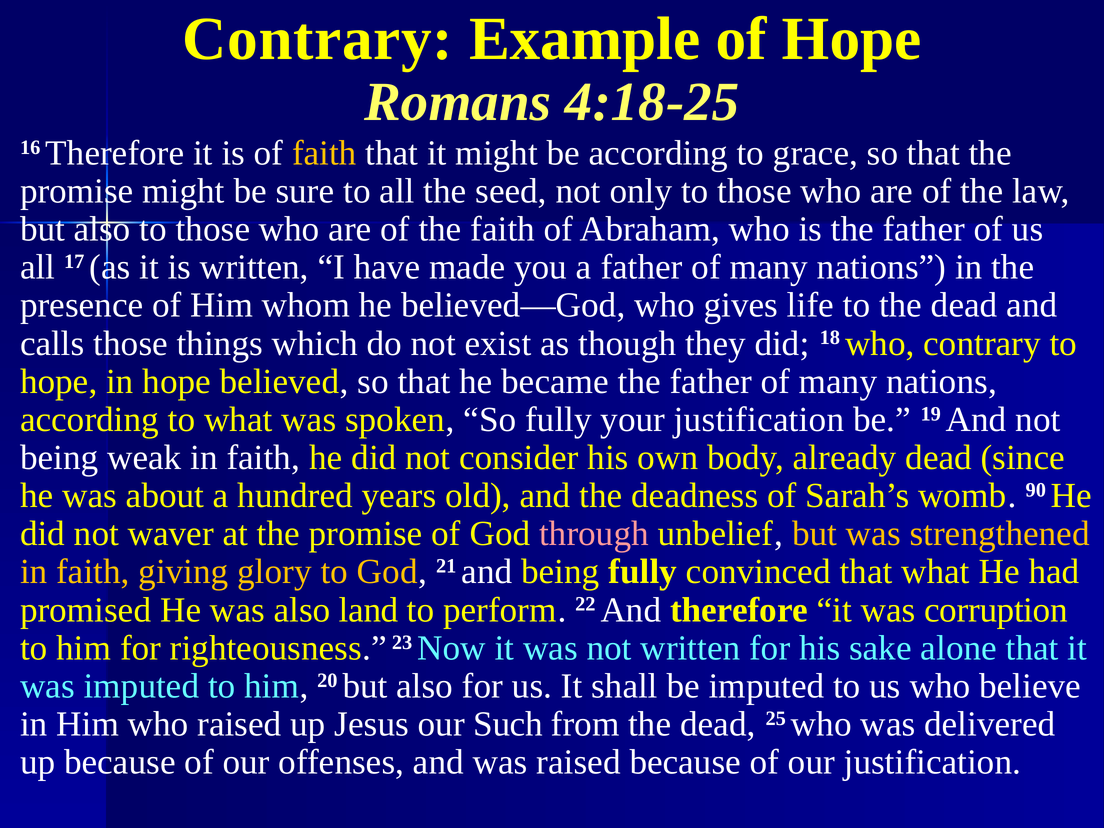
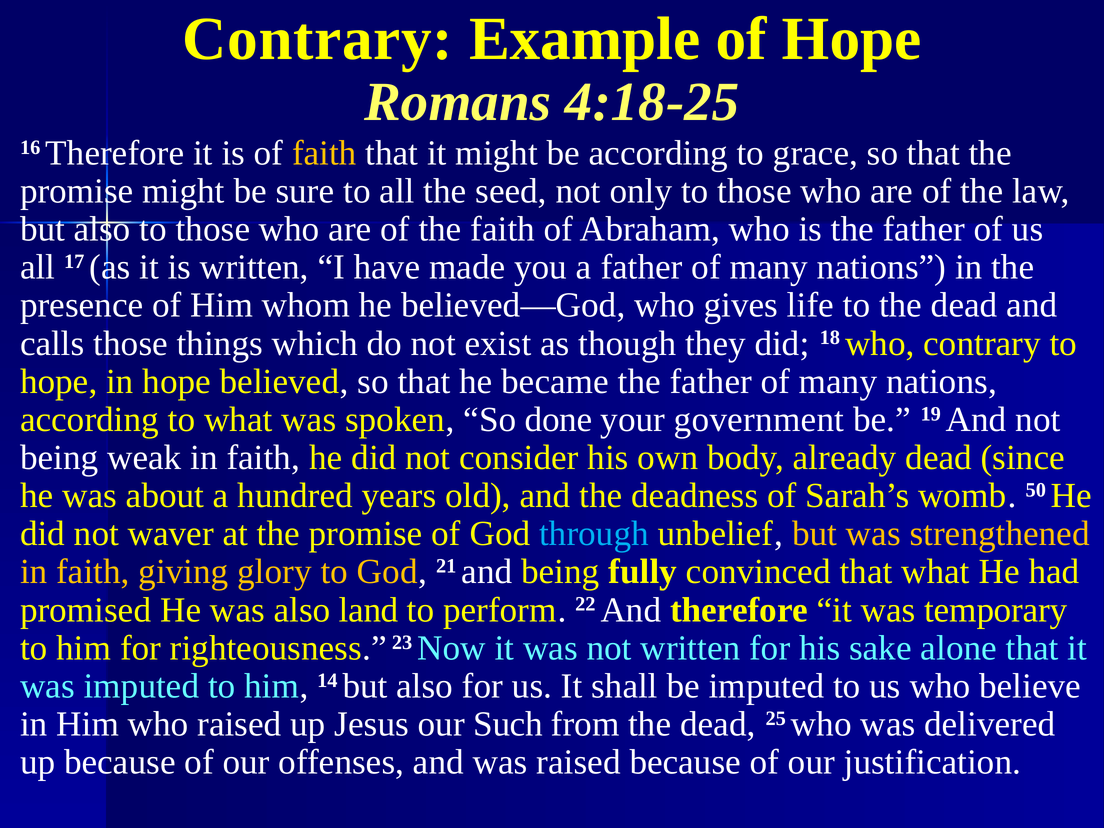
So fully: fully -> done (559, 420)
your justification: justification -> government (759, 420)
90: 90 -> 50 (1036, 490)
through colour: pink -> light blue (594, 534)
corruption: corruption -> temporary (996, 610)
20: 20 -> 14 (327, 680)
